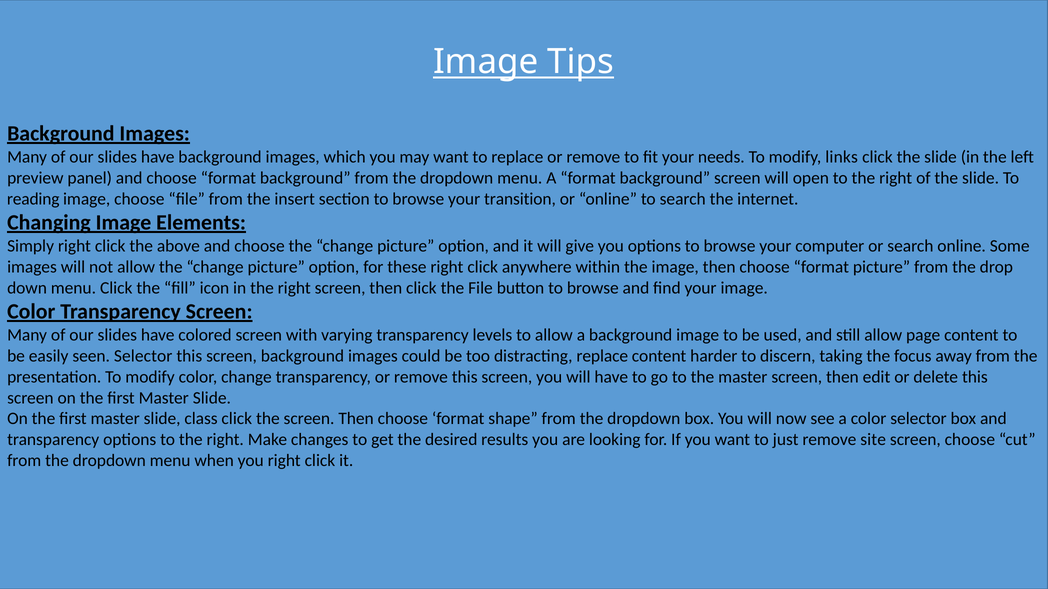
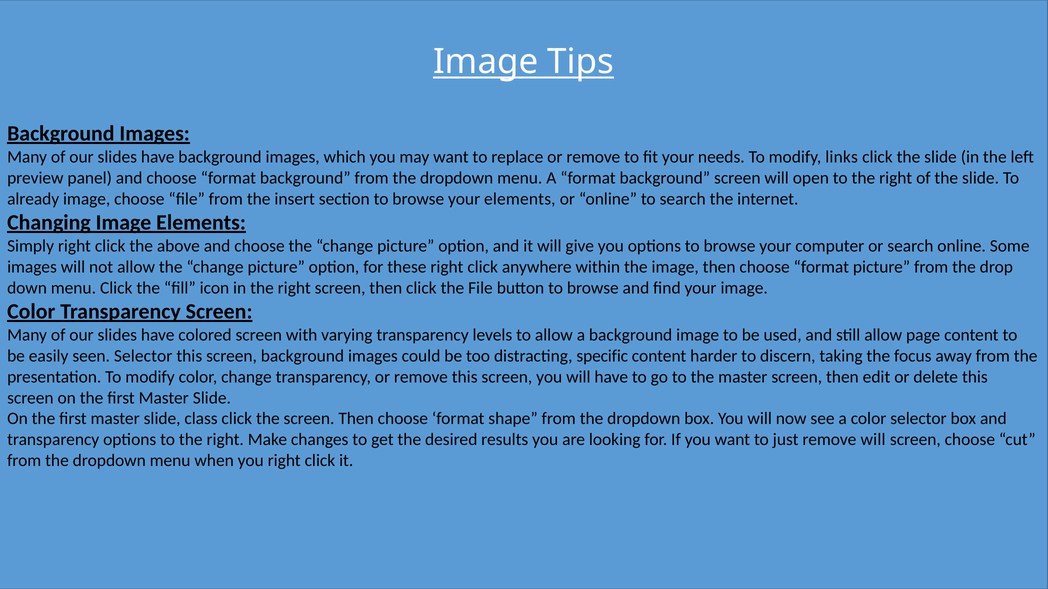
reading: reading -> already (33, 199)
your transition: transition -> elements (520, 199)
distracting replace: replace -> specific (602, 356)
remove site: site -> will (873, 440)
